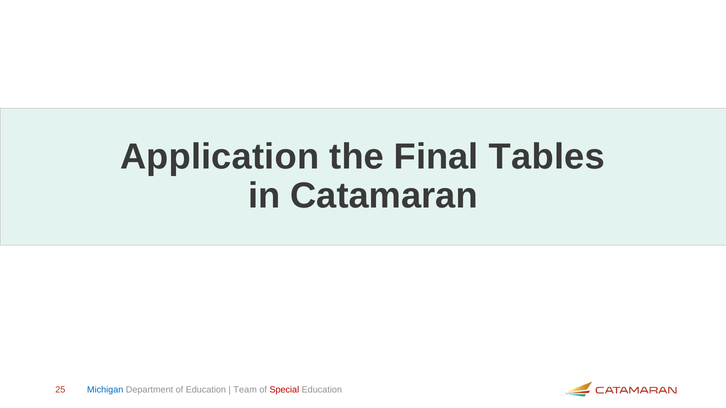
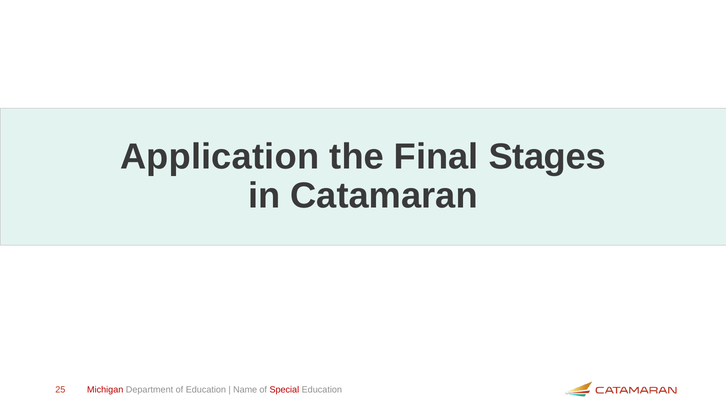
Tables: Tables -> Stages (547, 157)
Michigan colour: blue -> red (105, 390)
Team: Team -> Name (245, 390)
